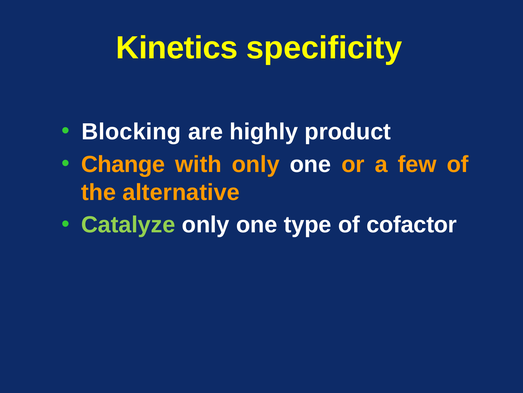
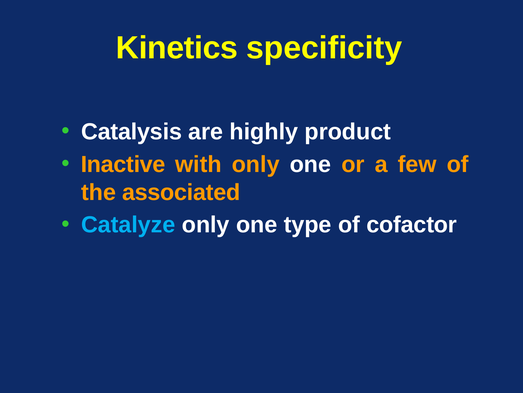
Blocking: Blocking -> Catalysis (132, 132)
Change: Change -> Inactive (123, 164)
alternative: alternative -> associated (181, 192)
Catalyze colour: light green -> light blue (128, 225)
